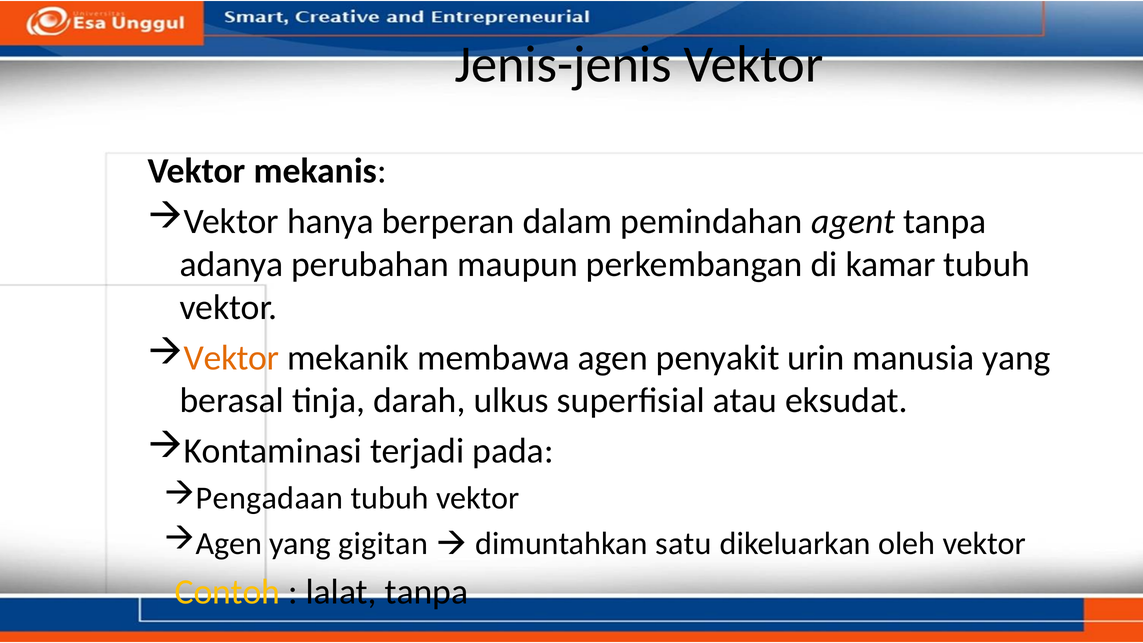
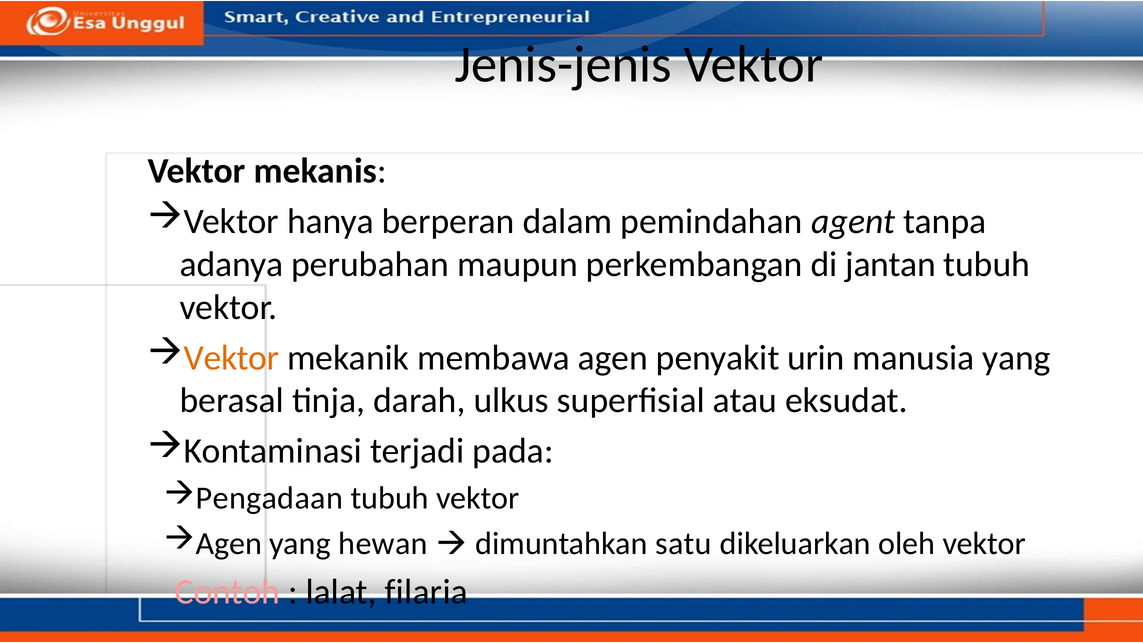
kamar: kamar -> jantan (891, 264)
gigitan: gigitan -> hewan (383, 544)
Contoh colour: yellow -> pink (227, 592)
lalat tanpa: tanpa -> filaria (426, 592)
